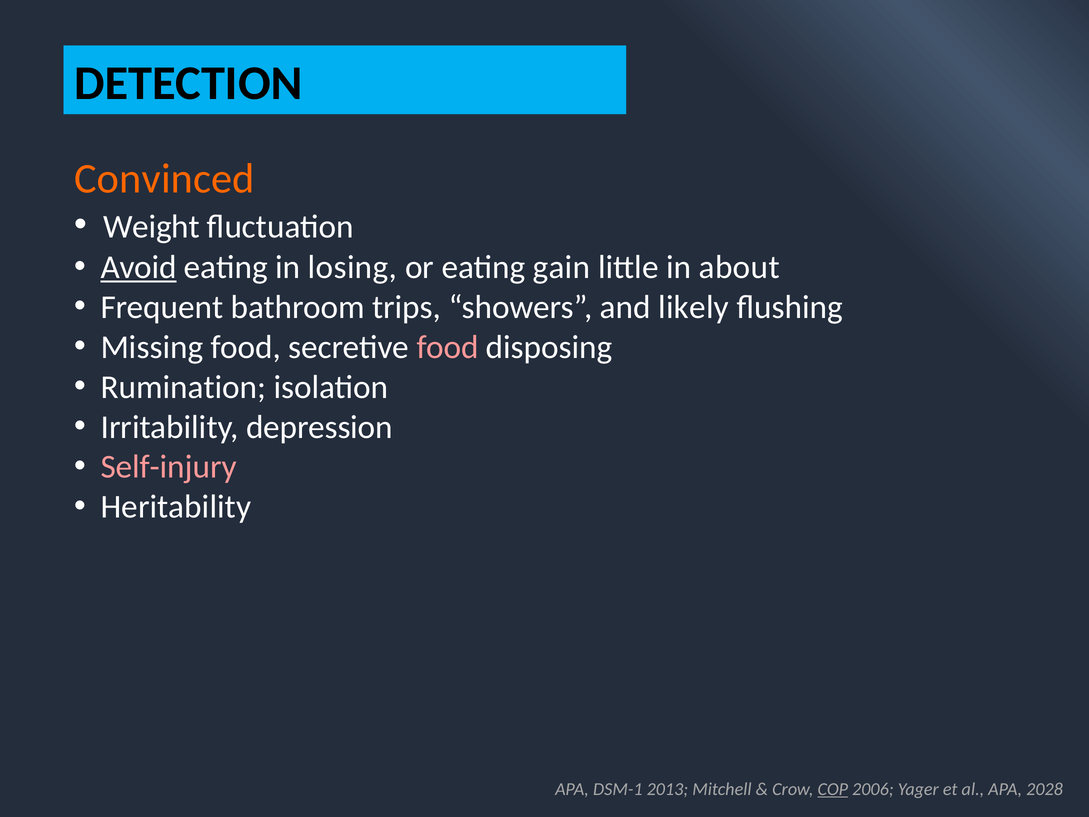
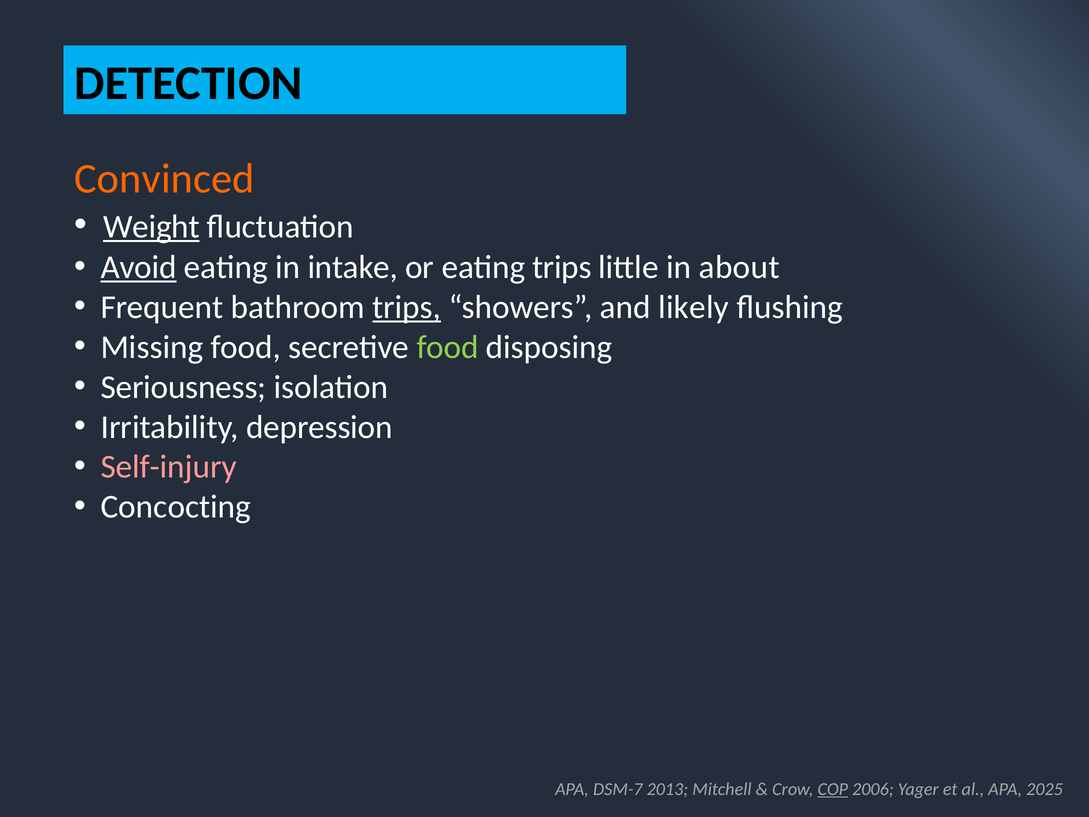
Weight underline: none -> present (151, 227)
losing: losing -> intake (353, 267)
eating gain: gain -> trips (562, 267)
trips underline: none -> present (407, 307)
food colour: pink -> light green (448, 347)
Rumination: Rumination -> Seriousness (183, 387)
Heritability: Heritability -> Concocting (176, 507)
DSM-1: DSM-1 -> DSM-7 (618, 789)
2028: 2028 -> 2025 (1045, 789)
